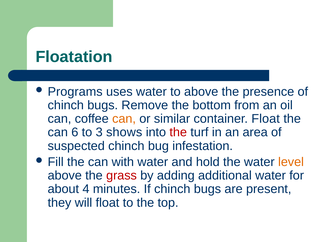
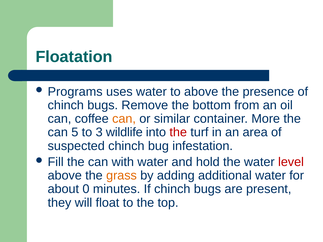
container Float: Float -> More (266, 119)
6: 6 -> 5 (75, 132)
shows: shows -> wildlife (124, 132)
level colour: orange -> red (291, 162)
grass colour: red -> orange (121, 176)
4: 4 -> 0 (86, 189)
